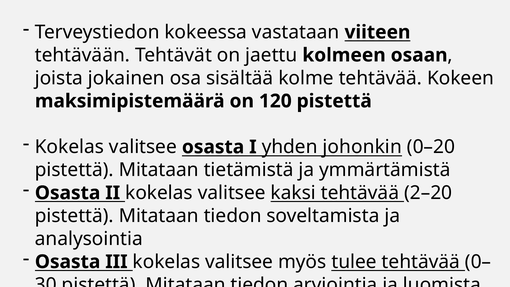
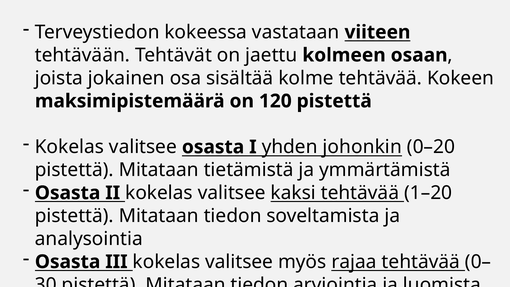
2–20: 2–20 -> 1–20 (428, 193)
tulee: tulee -> rajaa (354, 262)
